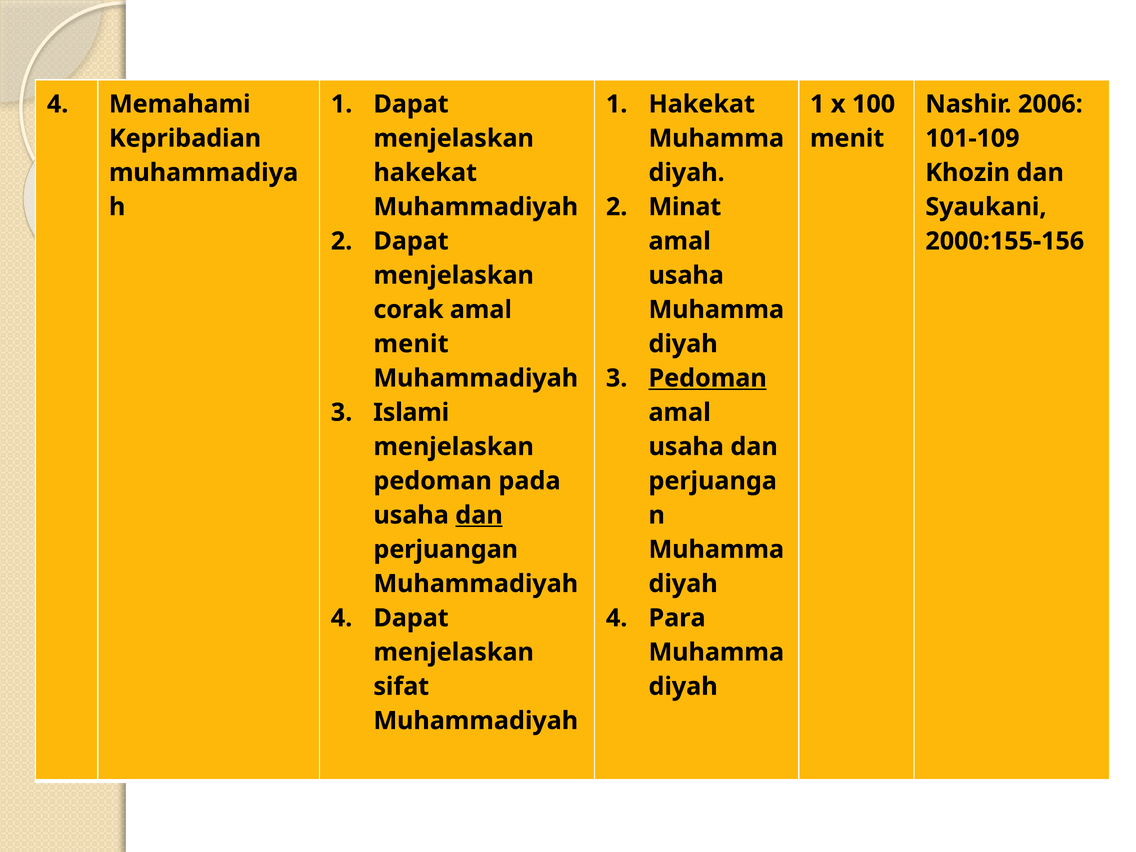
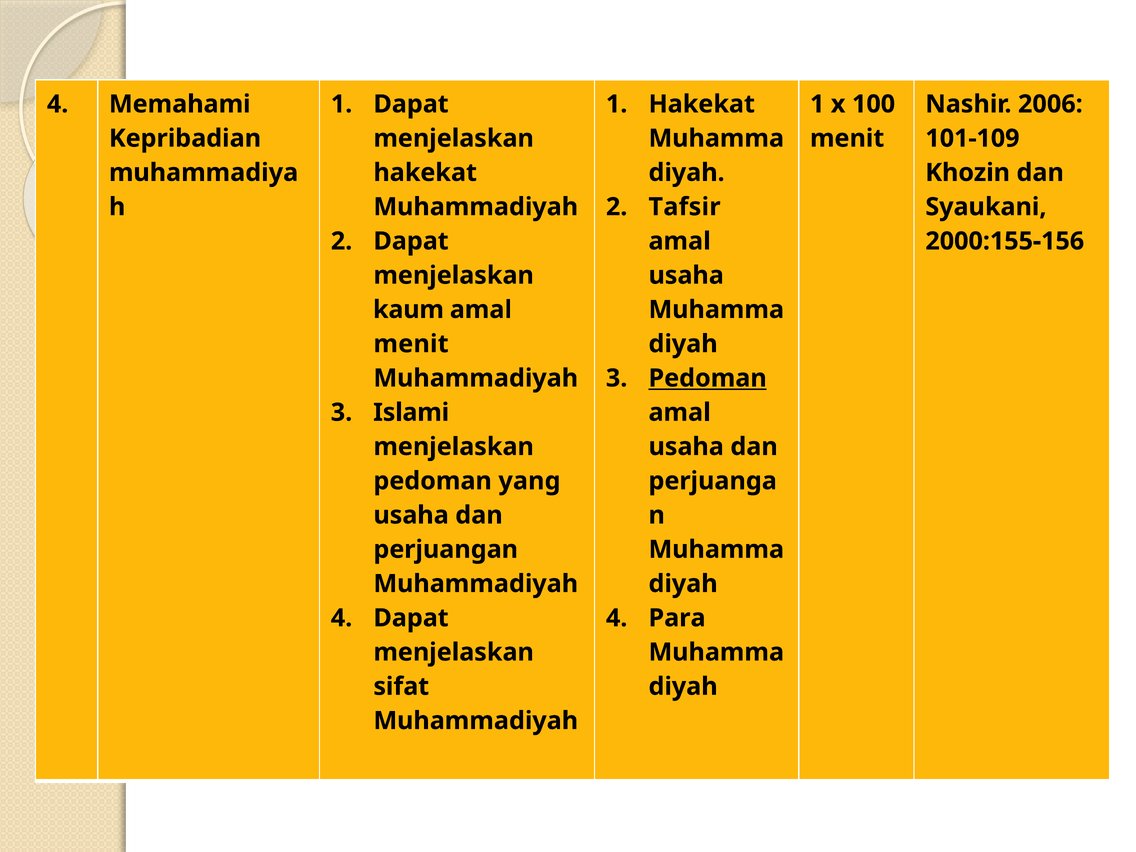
Minat: Minat -> Tafsir (685, 207)
corak: corak -> kaum (408, 310)
pada: pada -> yang (529, 481)
dan underline: present -> none (479, 515)
